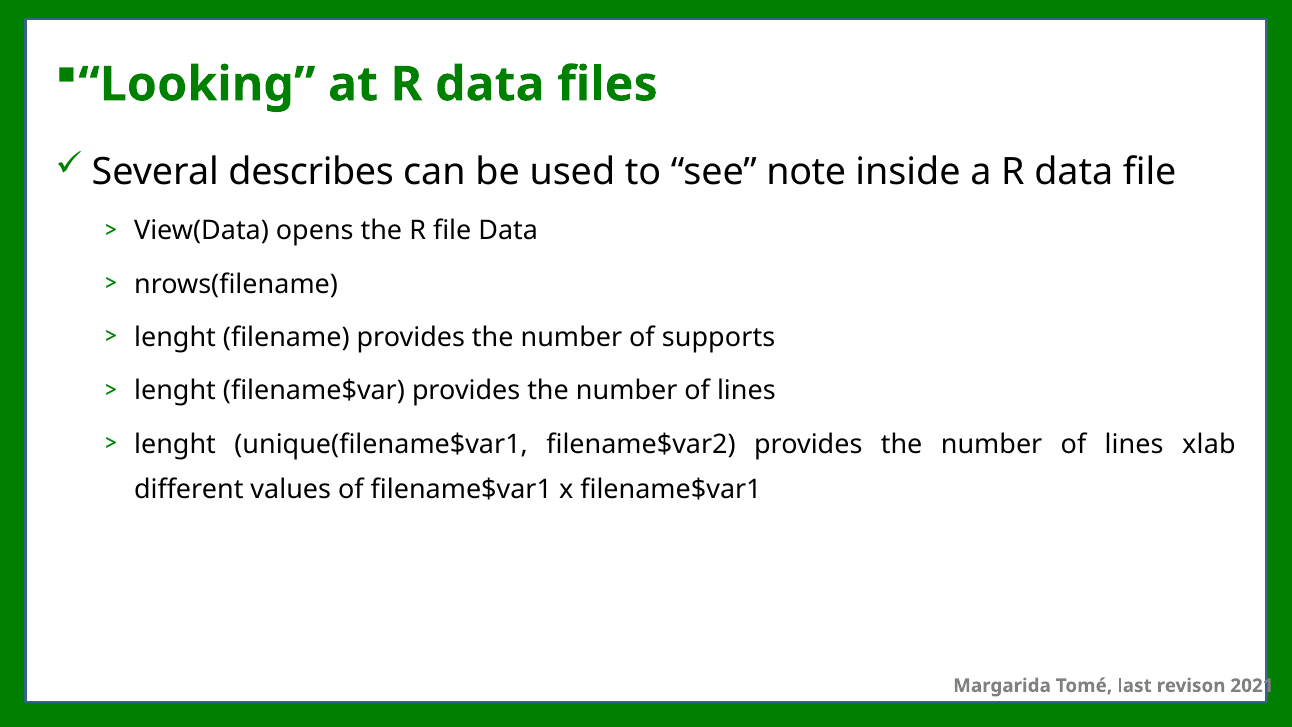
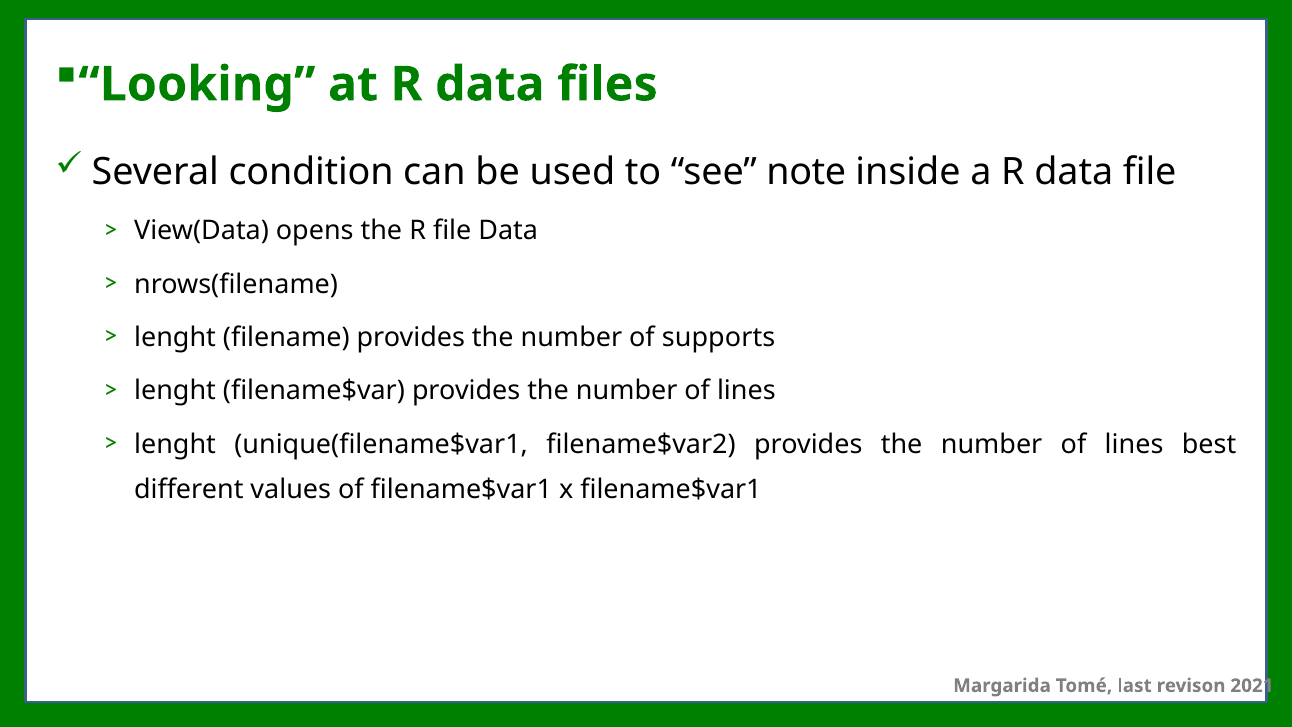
describes: describes -> condition (311, 172)
xlab: xlab -> best (1209, 444)
